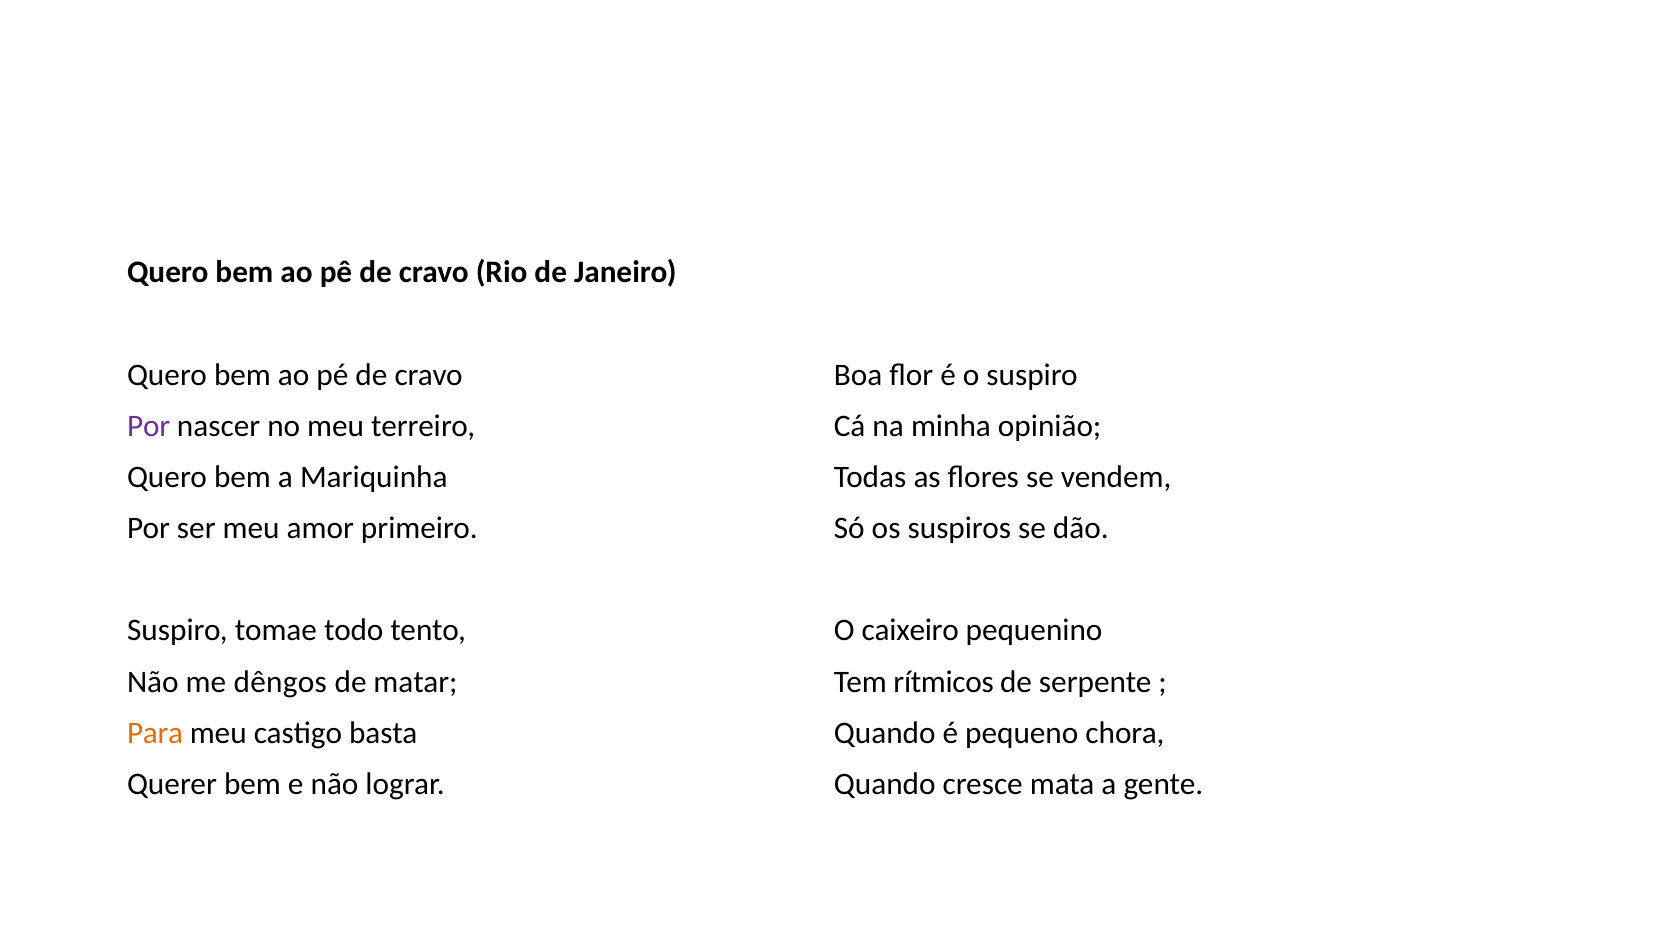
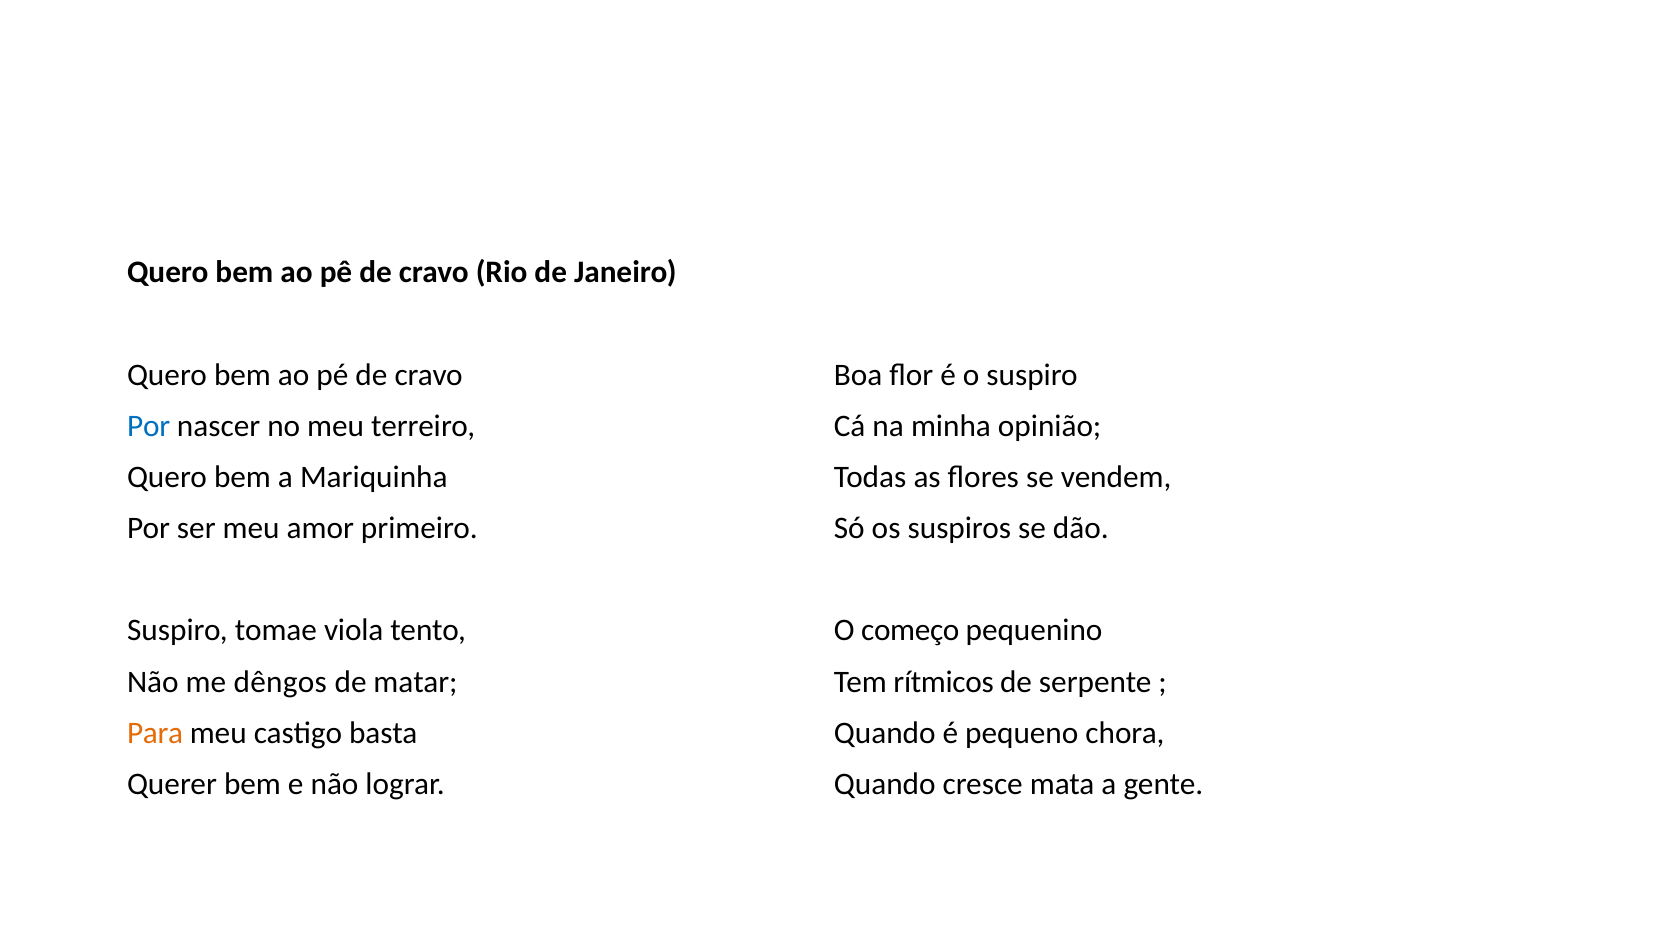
Por colour: purple -> blue (149, 426)
todo: todo -> viola (354, 631)
caixeiro: caixeiro -> começo (910, 631)
